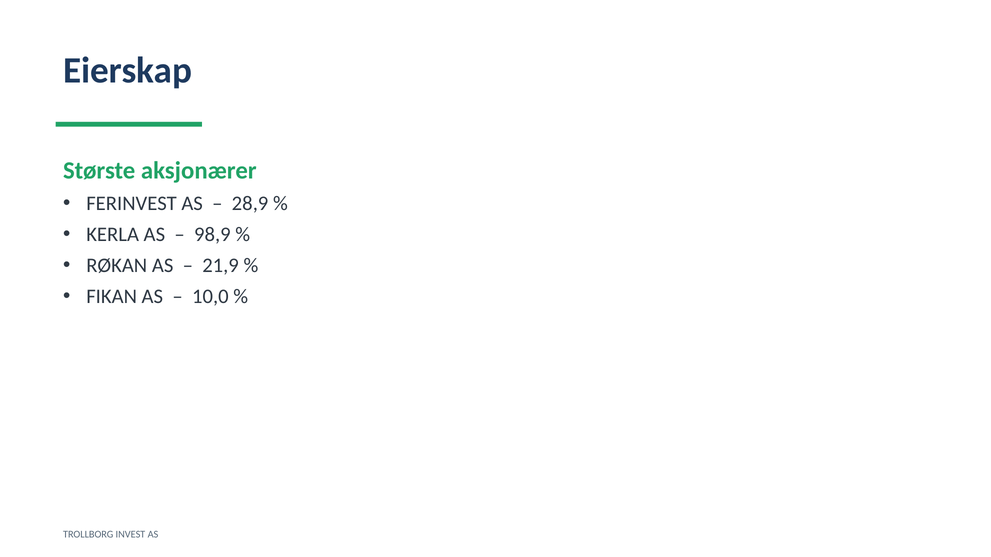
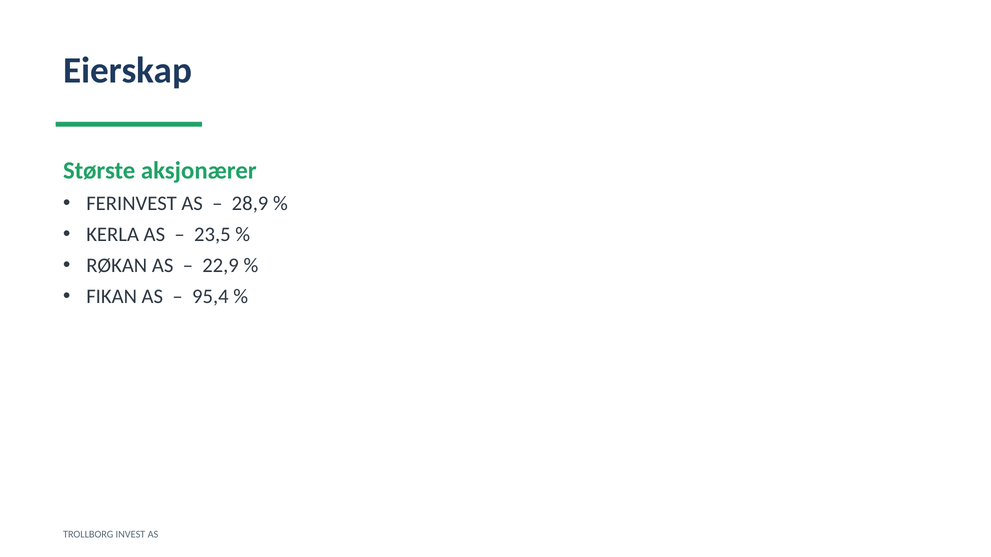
98,9: 98,9 -> 23,5 (212, 235)
21,9: 21,9 -> 22,9 (221, 266)
10,0: 10,0 -> 95,4 (210, 297)
